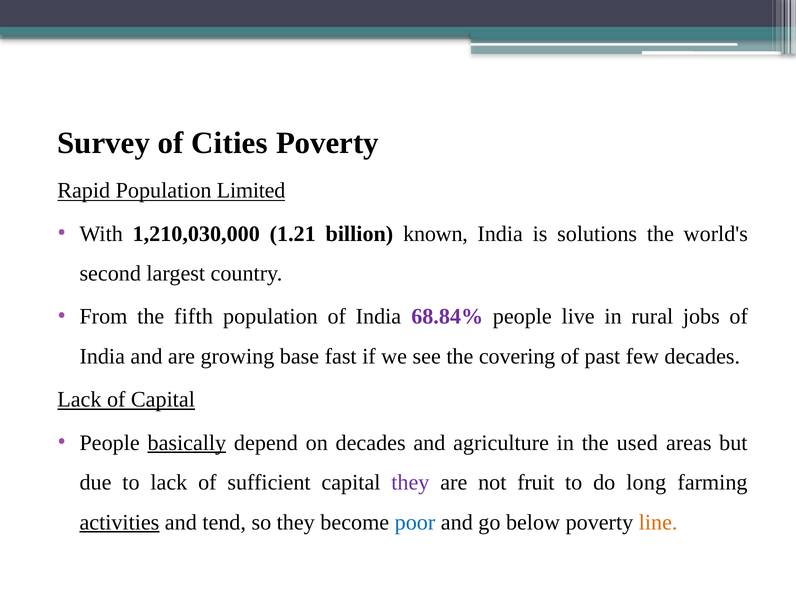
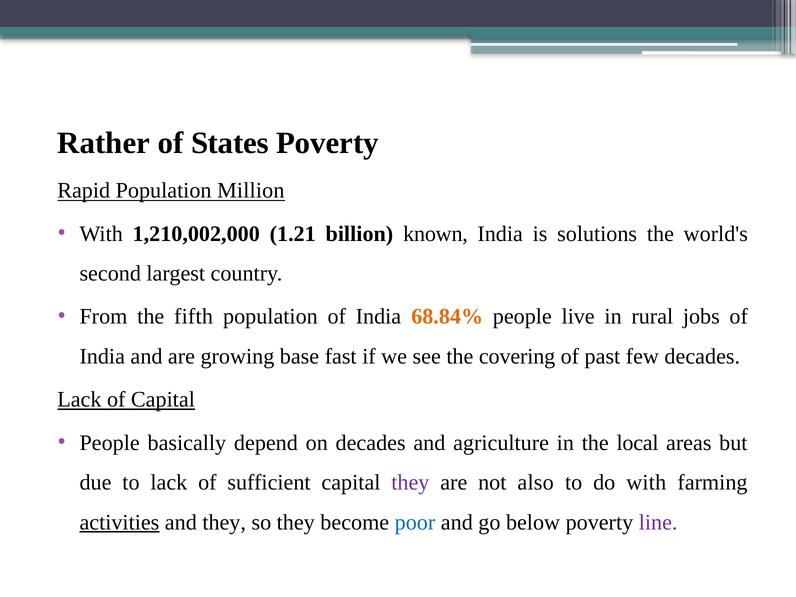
Survey: Survey -> Rather (104, 143)
Cities: Cities -> States (230, 143)
Limited: Limited -> Million (251, 191)
1,210,030,000: 1,210,030,000 -> 1,210,002,000 (196, 234)
68.84% colour: purple -> orange (447, 317)
basically underline: present -> none (187, 443)
used: used -> local (638, 443)
fruit: fruit -> also (536, 483)
do long: long -> with (646, 483)
and tend: tend -> they (224, 522)
line colour: orange -> purple (658, 522)
